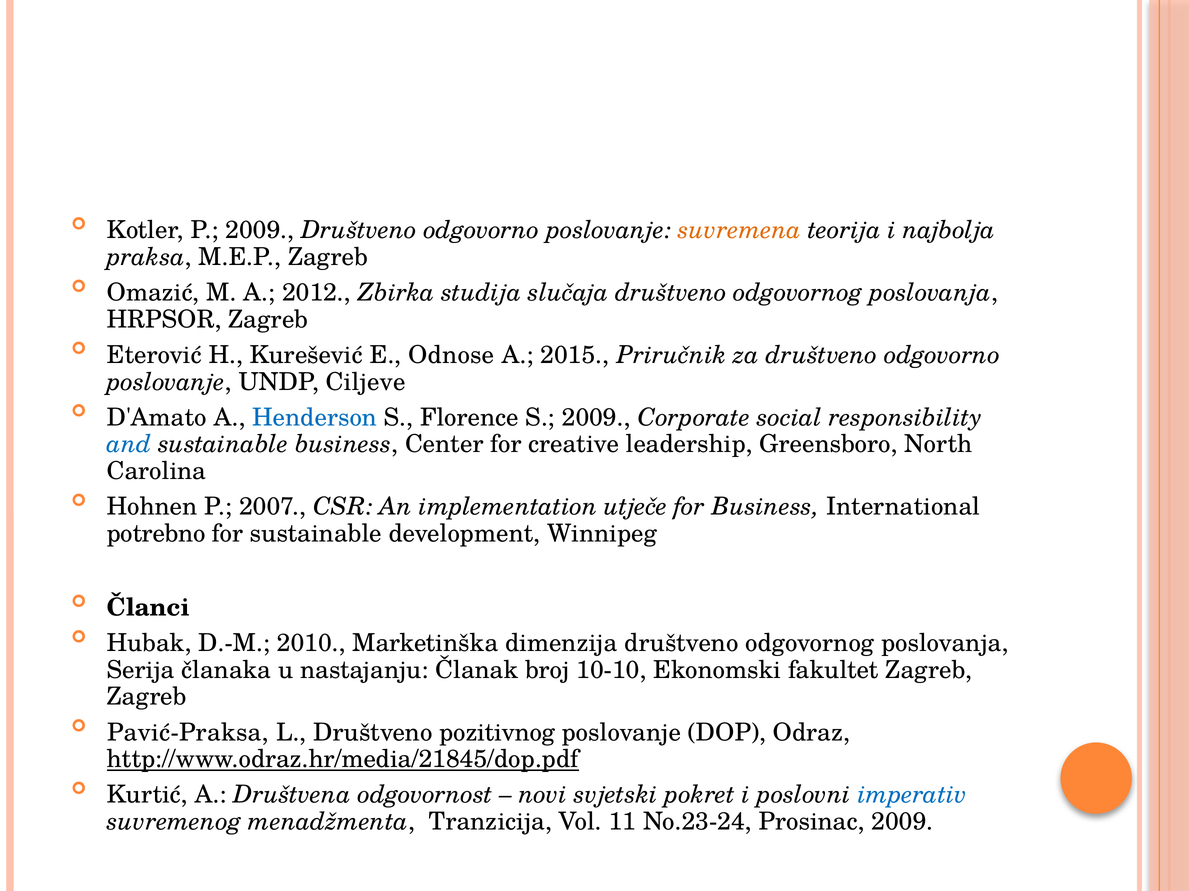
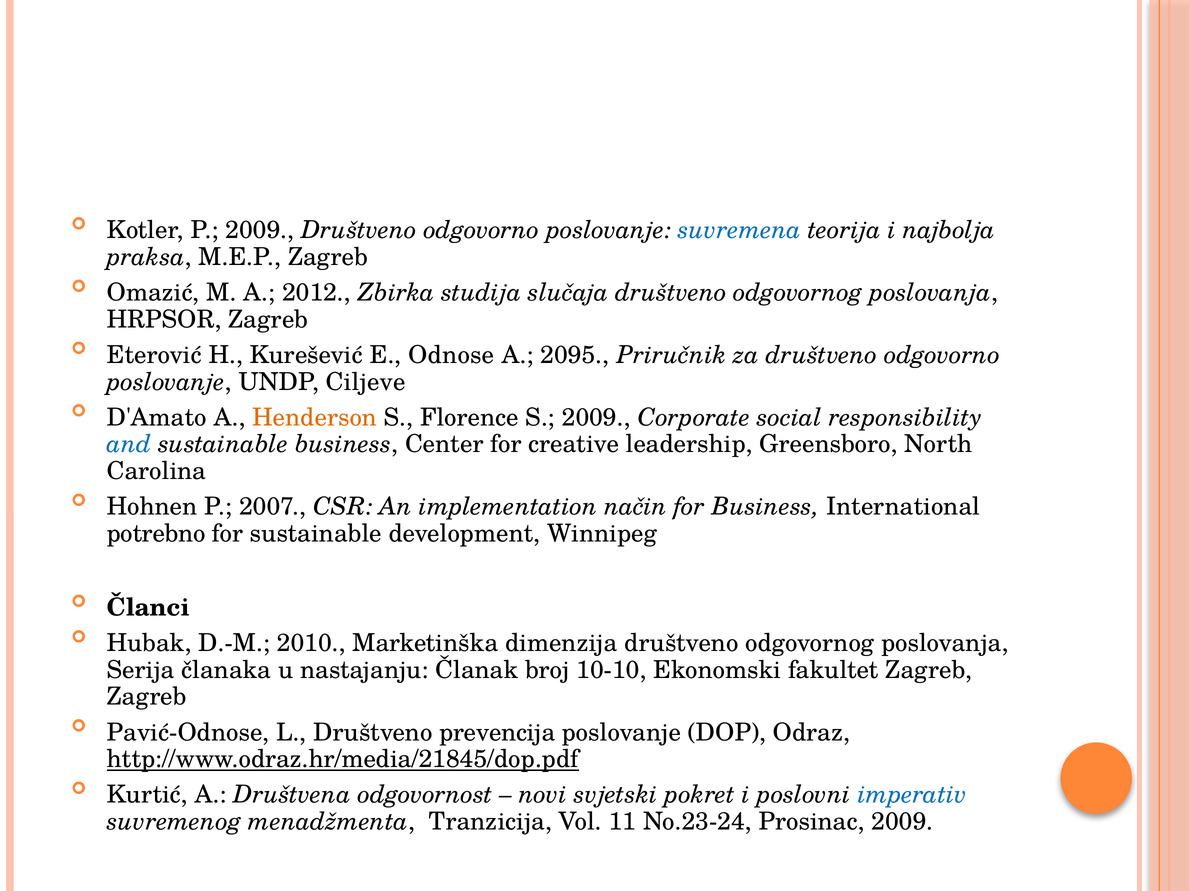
suvremena colour: orange -> blue (739, 231)
2015: 2015 -> 2095 (575, 355)
Henderson colour: blue -> orange (315, 418)
utječe: utječe -> način (636, 507)
Pavić-Praksa: Pavić-Praksa -> Pavić-Odnose (188, 733)
pozitivnog: pozitivnog -> prevencija (497, 733)
